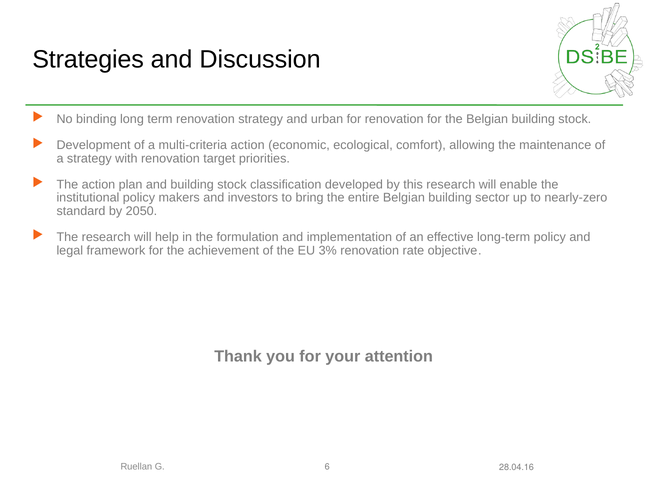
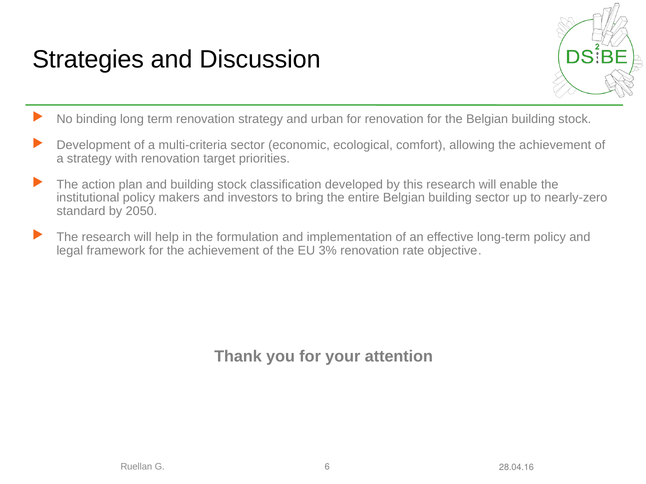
multi-criteria action: action -> sector (248, 145)
allowing the maintenance: maintenance -> achievement (555, 145)
